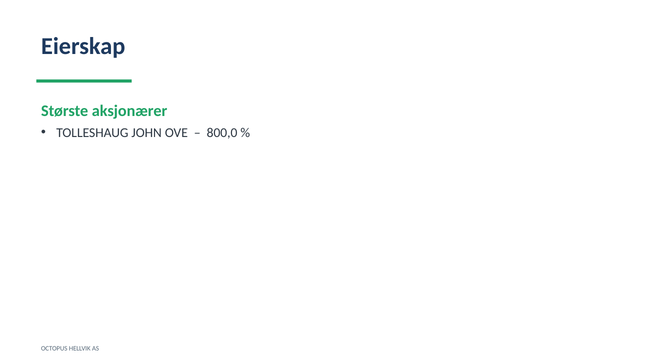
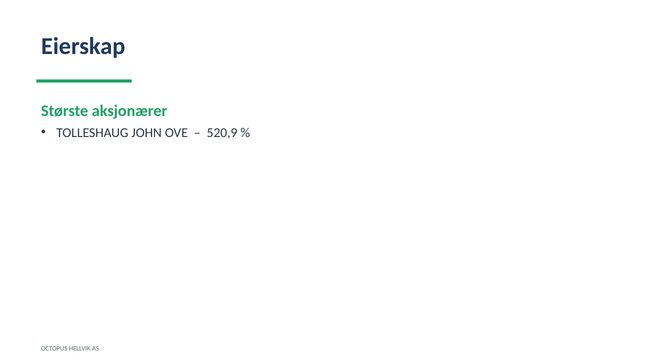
800,0: 800,0 -> 520,9 (222, 133)
